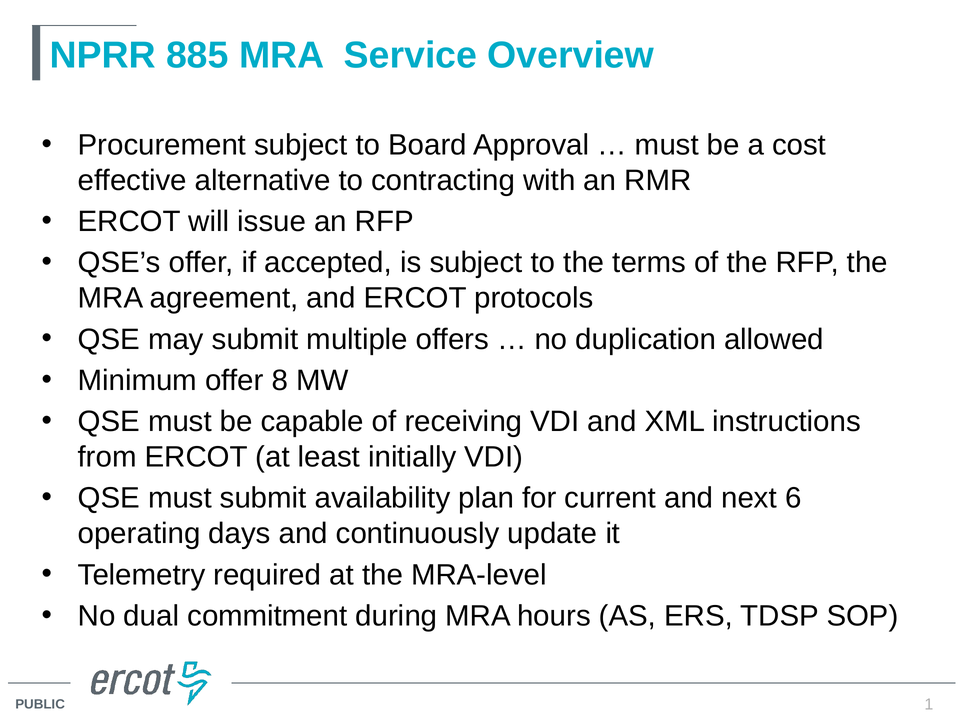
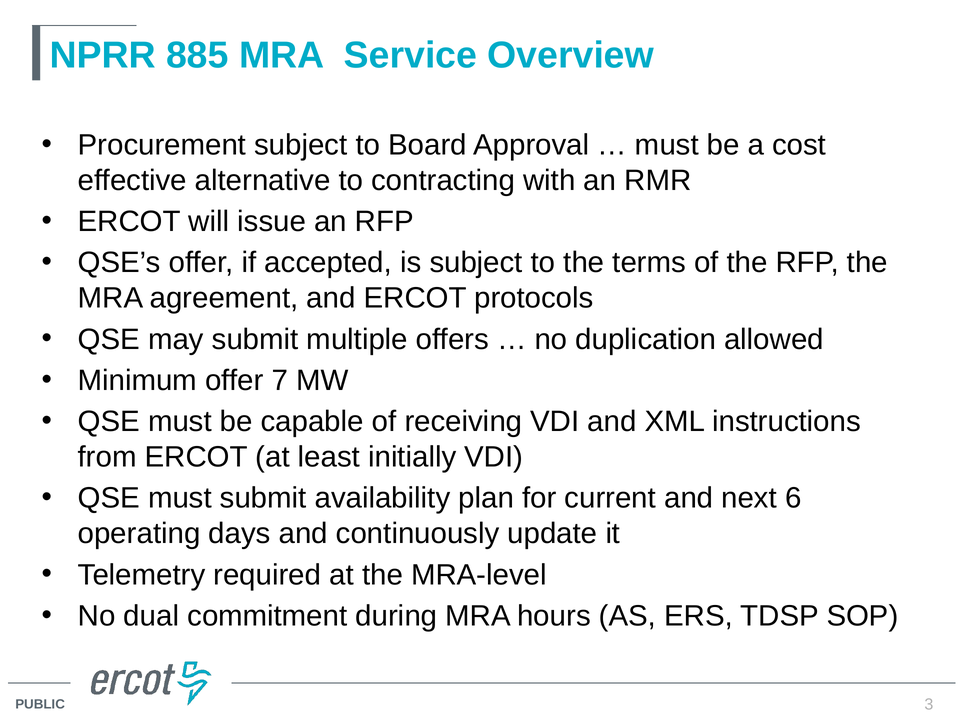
8: 8 -> 7 (280, 381)
1: 1 -> 3 (929, 705)
